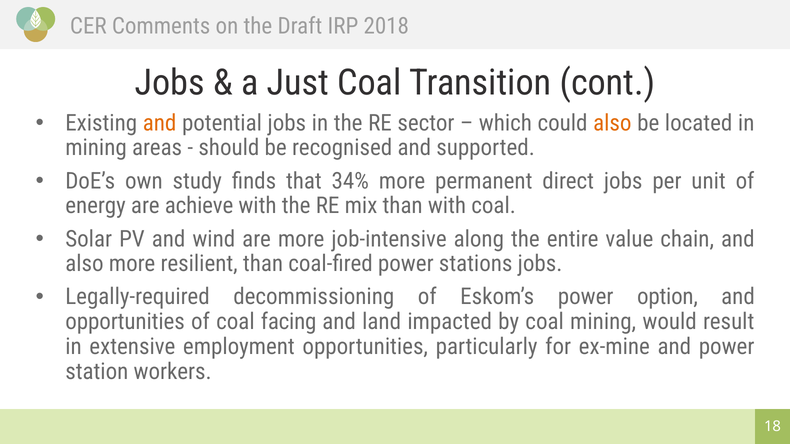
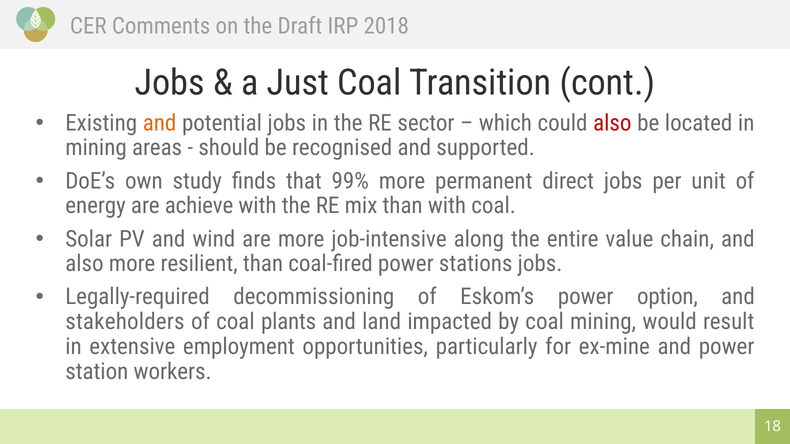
also colour: orange -> red (612, 123)
34%: 34% -> 99% (350, 181)
opportunities: opportunities -> stakeholders (125, 322)
facing: facing -> plants (289, 322)
